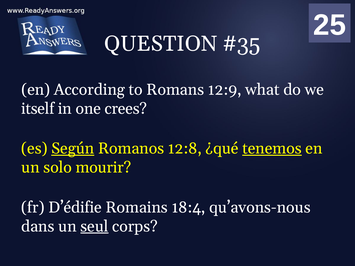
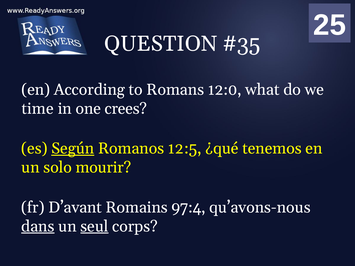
12:9: 12:9 -> 12:0 (225, 90)
itself: itself -> time (38, 109)
12:8: 12:8 -> 12:5 (185, 149)
tenemos underline: present -> none (272, 149)
D’édifie: D’édifie -> D’avant (75, 208)
18:4: 18:4 -> 97:4 (188, 208)
dans underline: none -> present (38, 227)
